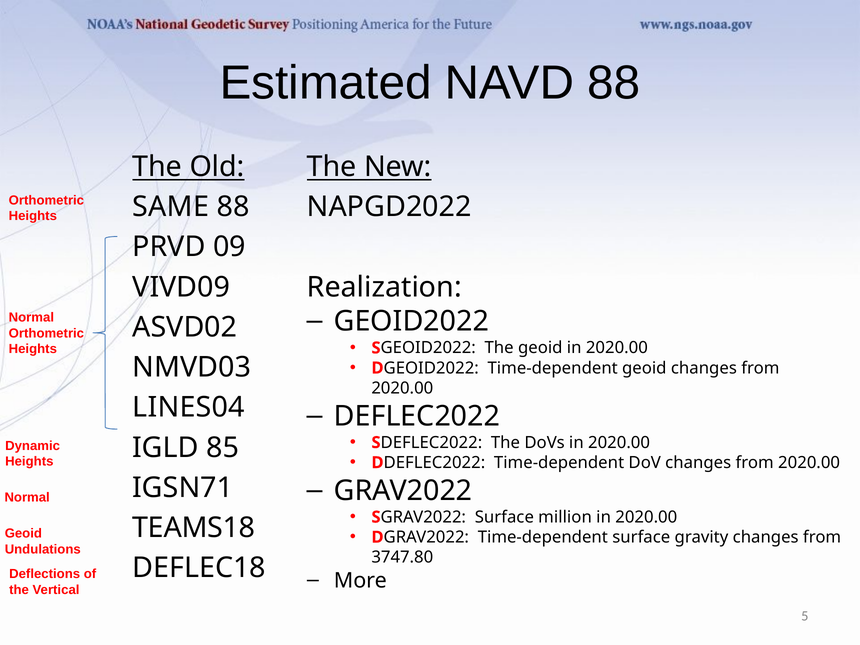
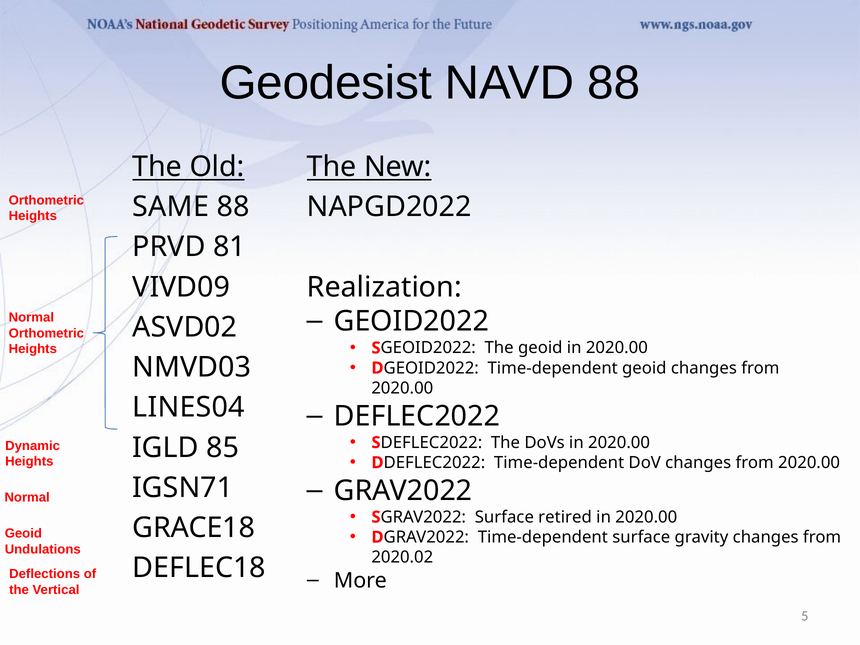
Estimated: Estimated -> Geodesist (326, 83)
09: 09 -> 81 (229, 247)
million: million -> retired (565, 517)
TEAMS18: TEAMS18 -> GRACE18 (194, 528)
3747.80: 3747.80 -> 2020.02 (402, 557)
